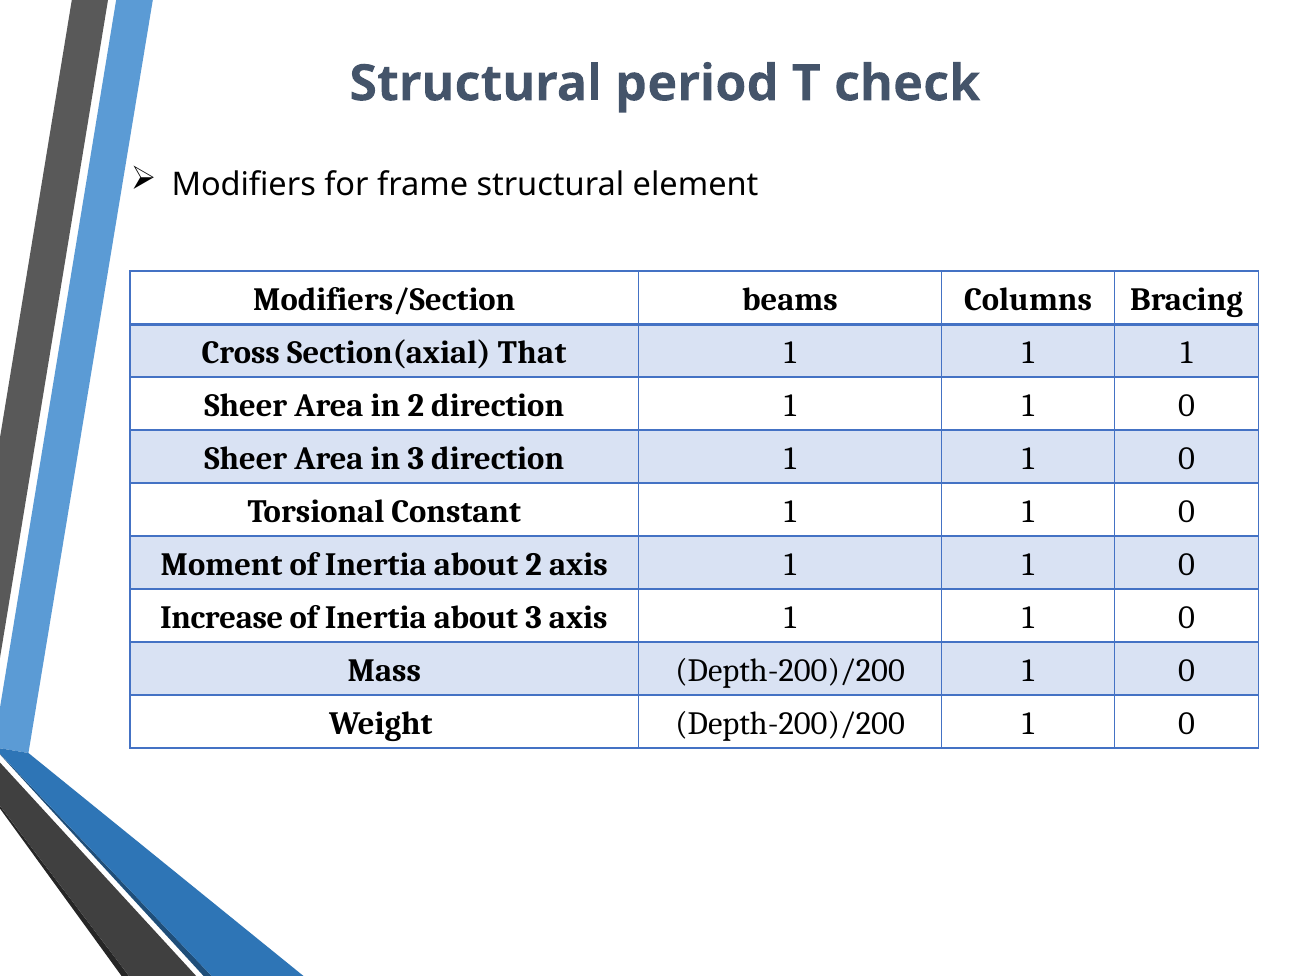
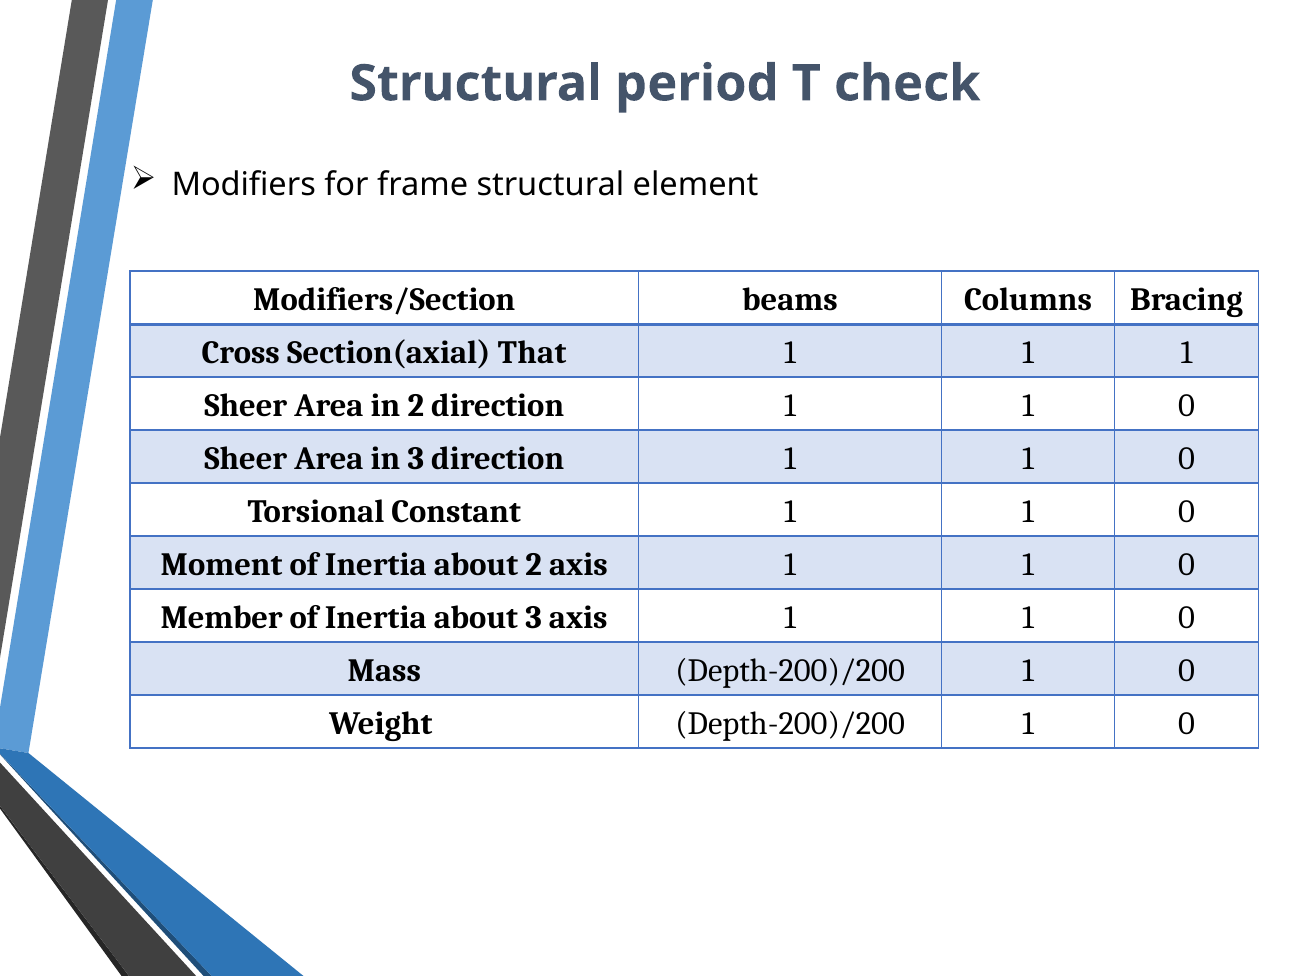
Increase: Increase -> Member (222, 618)
